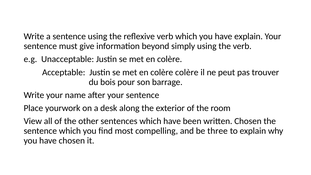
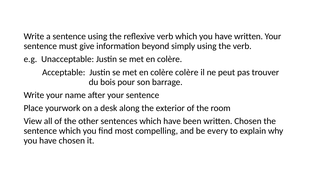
have explain: explain -> written (249, 36)
three: three -> every (218, 131)
